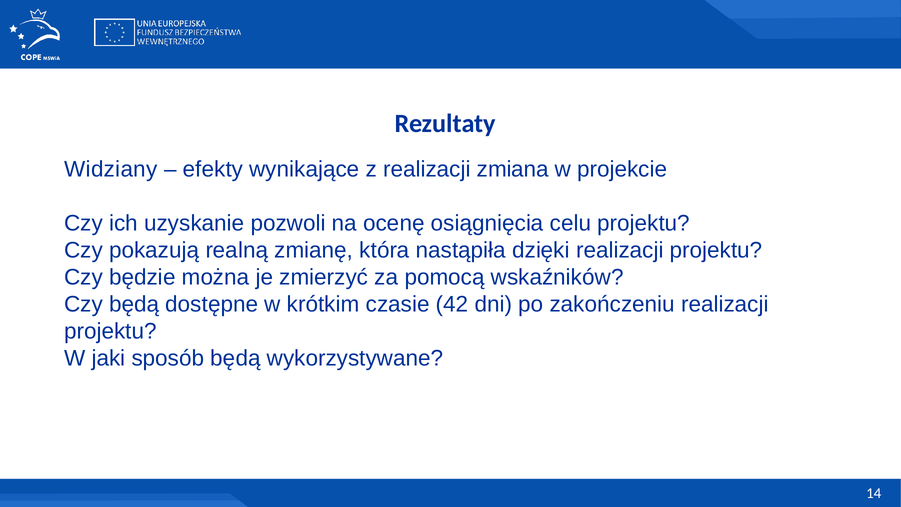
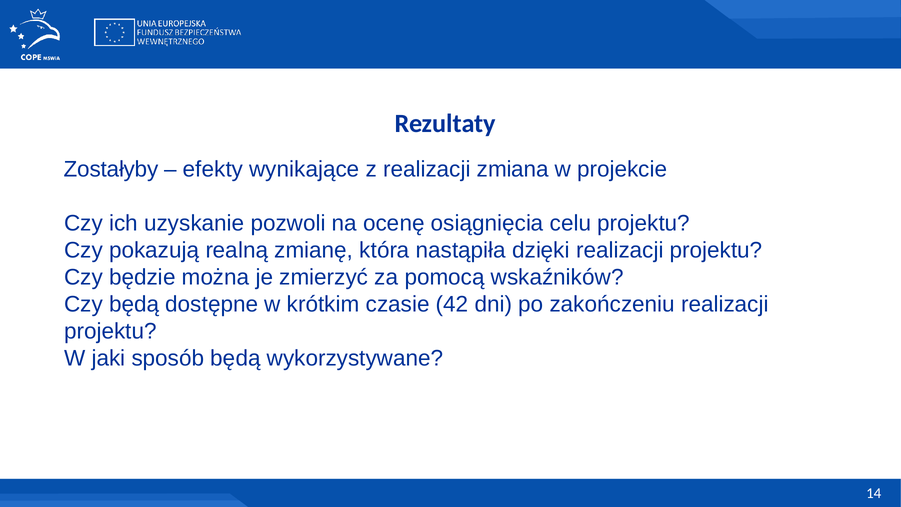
Widziany: Widziany -> Zostałyby (111, 169)
